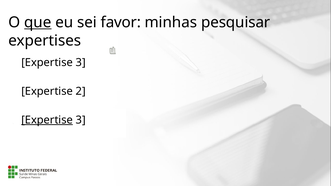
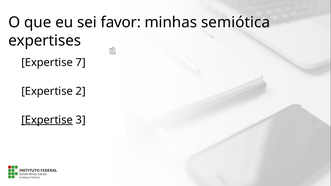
que underline: present -> none (38, 22)
pesquisar: pesquisar -> semiótica (236, 22)
3: 3 -> 7 (81, 63)
